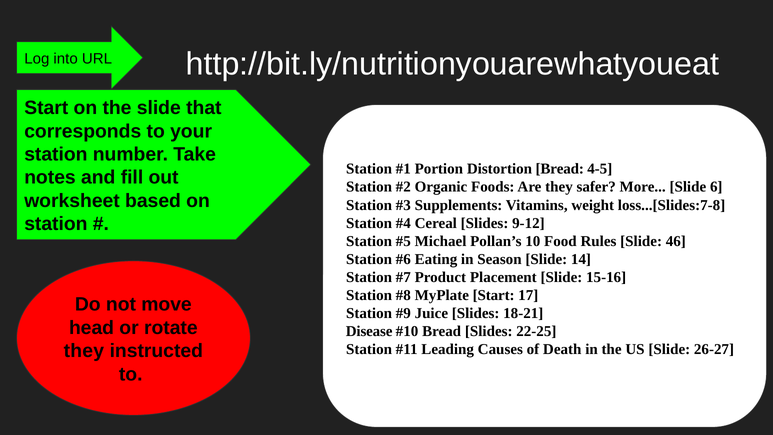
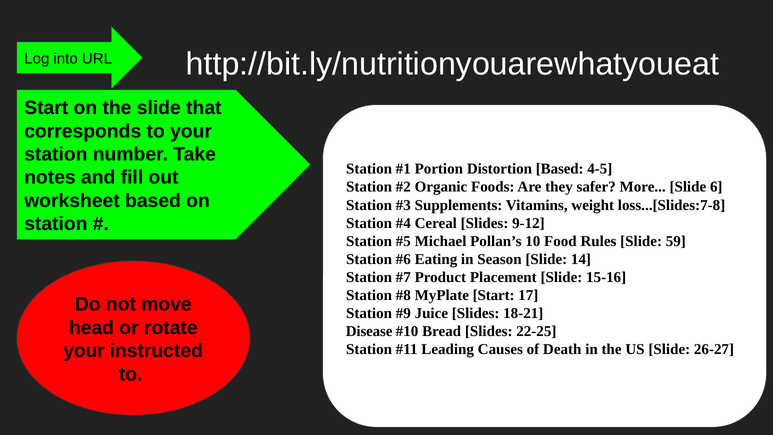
Distortion Bread: Bread -> Based (560, 169)
46: 46 -> 59 (676, 241)
they: they -> your (84, 351)
